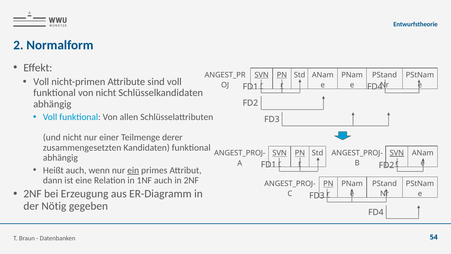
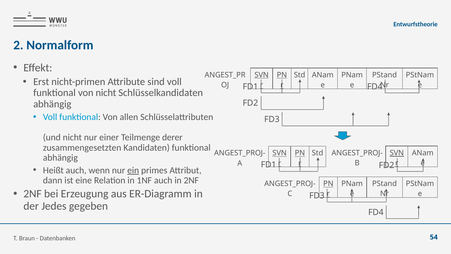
Voll: Voll -> Erst (41, 82)
Nötig: Nötig -> Jedes (54, 206)
